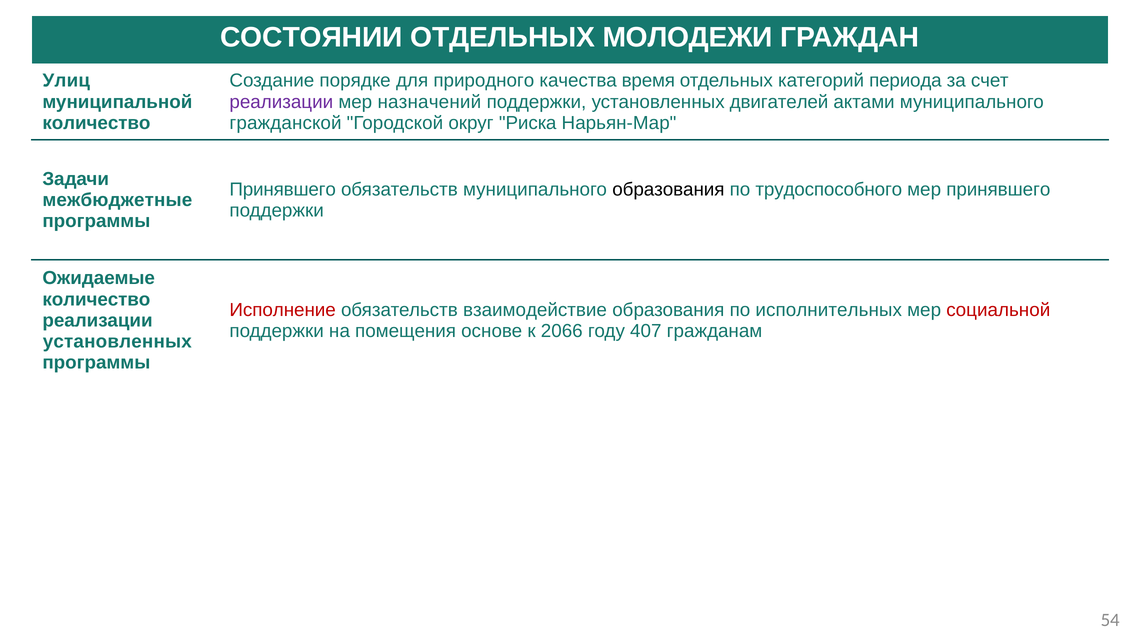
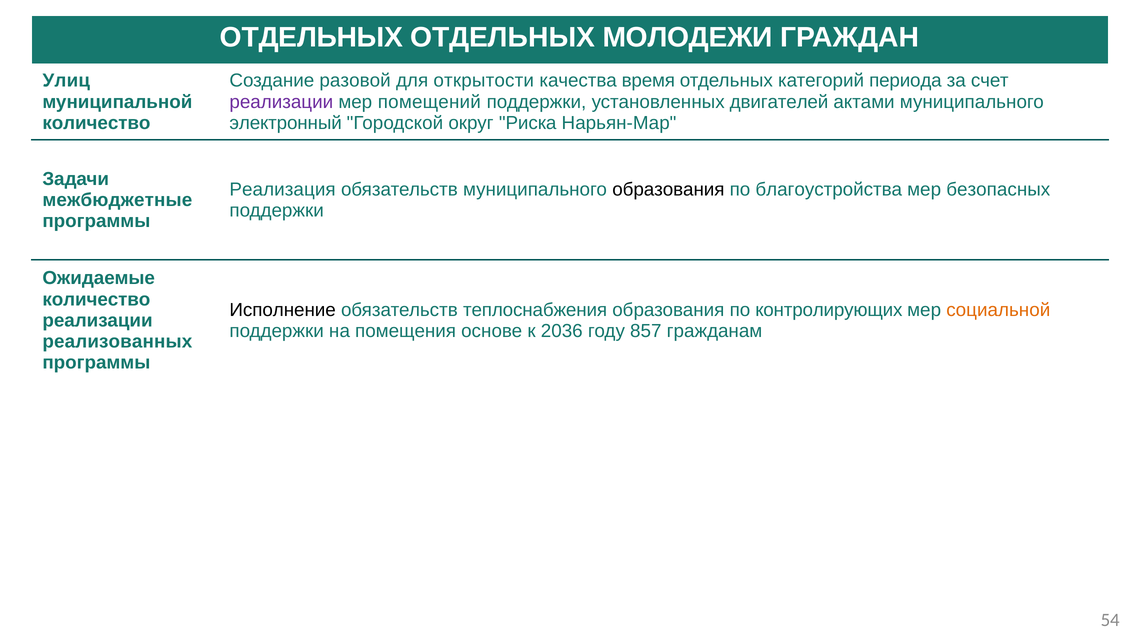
СОСТОЯНИИ: СОСТОЯНИИ -> ОТДЕЛЬНЫХ (311, 37)
порядке: порядке -> разовой (355, 81)
природного: природного -> открытости (484, 81)
назначений: назначений -> помещений (429, 102)
гражданской: гражданской -> электронный (286, 123)
Принявшего: Принявшего -> Реализация (283, 190)
трудоспособного: трудоспособного -> благоустройства (829, 190)
мер принявшего: принявшего -> безопасных (998, 190)
Исполнение colour: red -> black (283, 310)
взаимодействие: взаимодействие -> теплоснабжения (535, 310)
исполнительных: исполнительных -> контролирующих (829, 310)
социальной colour: red -> orange (998, 310)
2066: 2066 -> 2036 (562, 331)
407: 407 -> 857 (646, 331)
установленных: установленных -> реализованных (117, 342)
